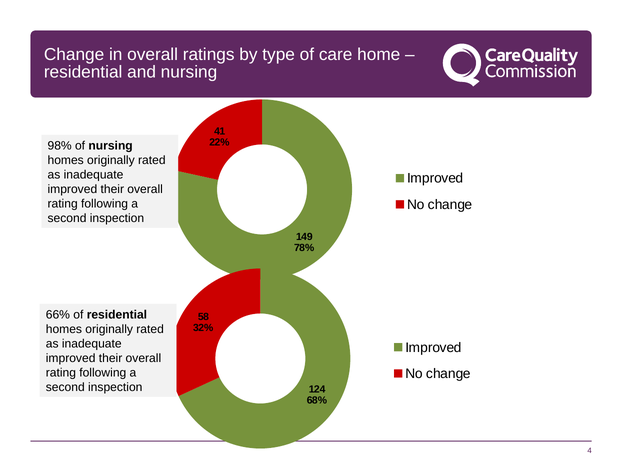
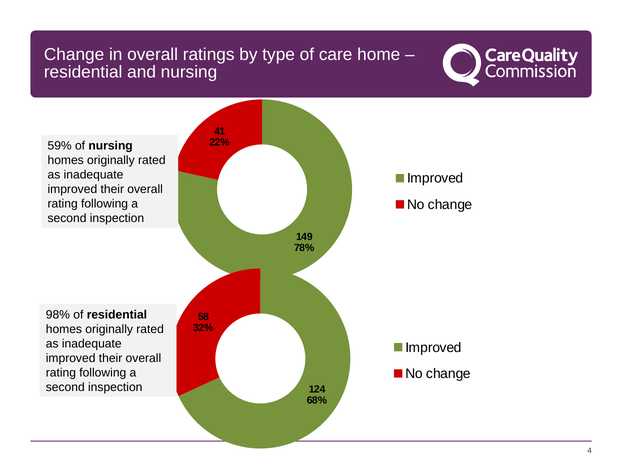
98%: 98% -> 59% (60, 146)
66%: 66% -> 98% (58, 315)
